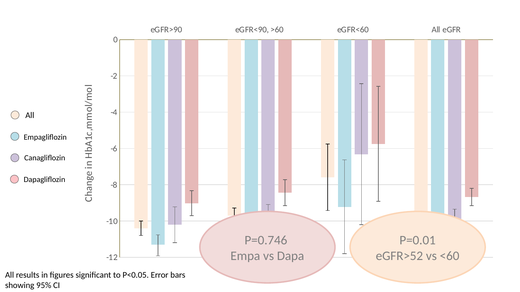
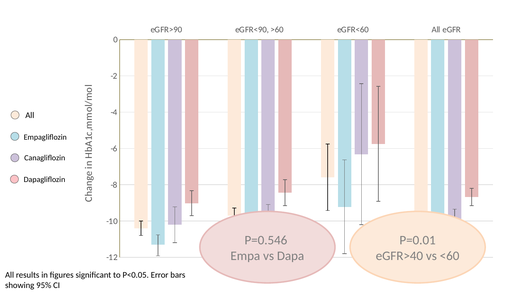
P=0.746: P=0.746 -> P=0.546 (266, 241)
eGFR>52: eGFR>52 -> eGFR>40 (399, 256)
